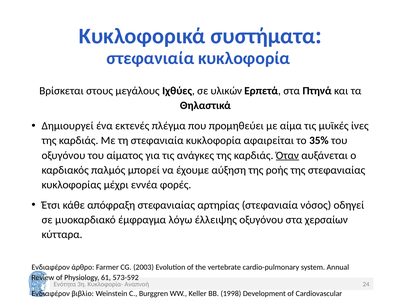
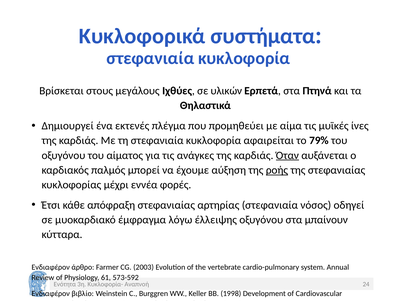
35%: 35% -> 79% (319, 141)
ροής underline: none -> present (277, 170)
χερσαίων: χερσαίων -> μπαίνουν (326, 220)
